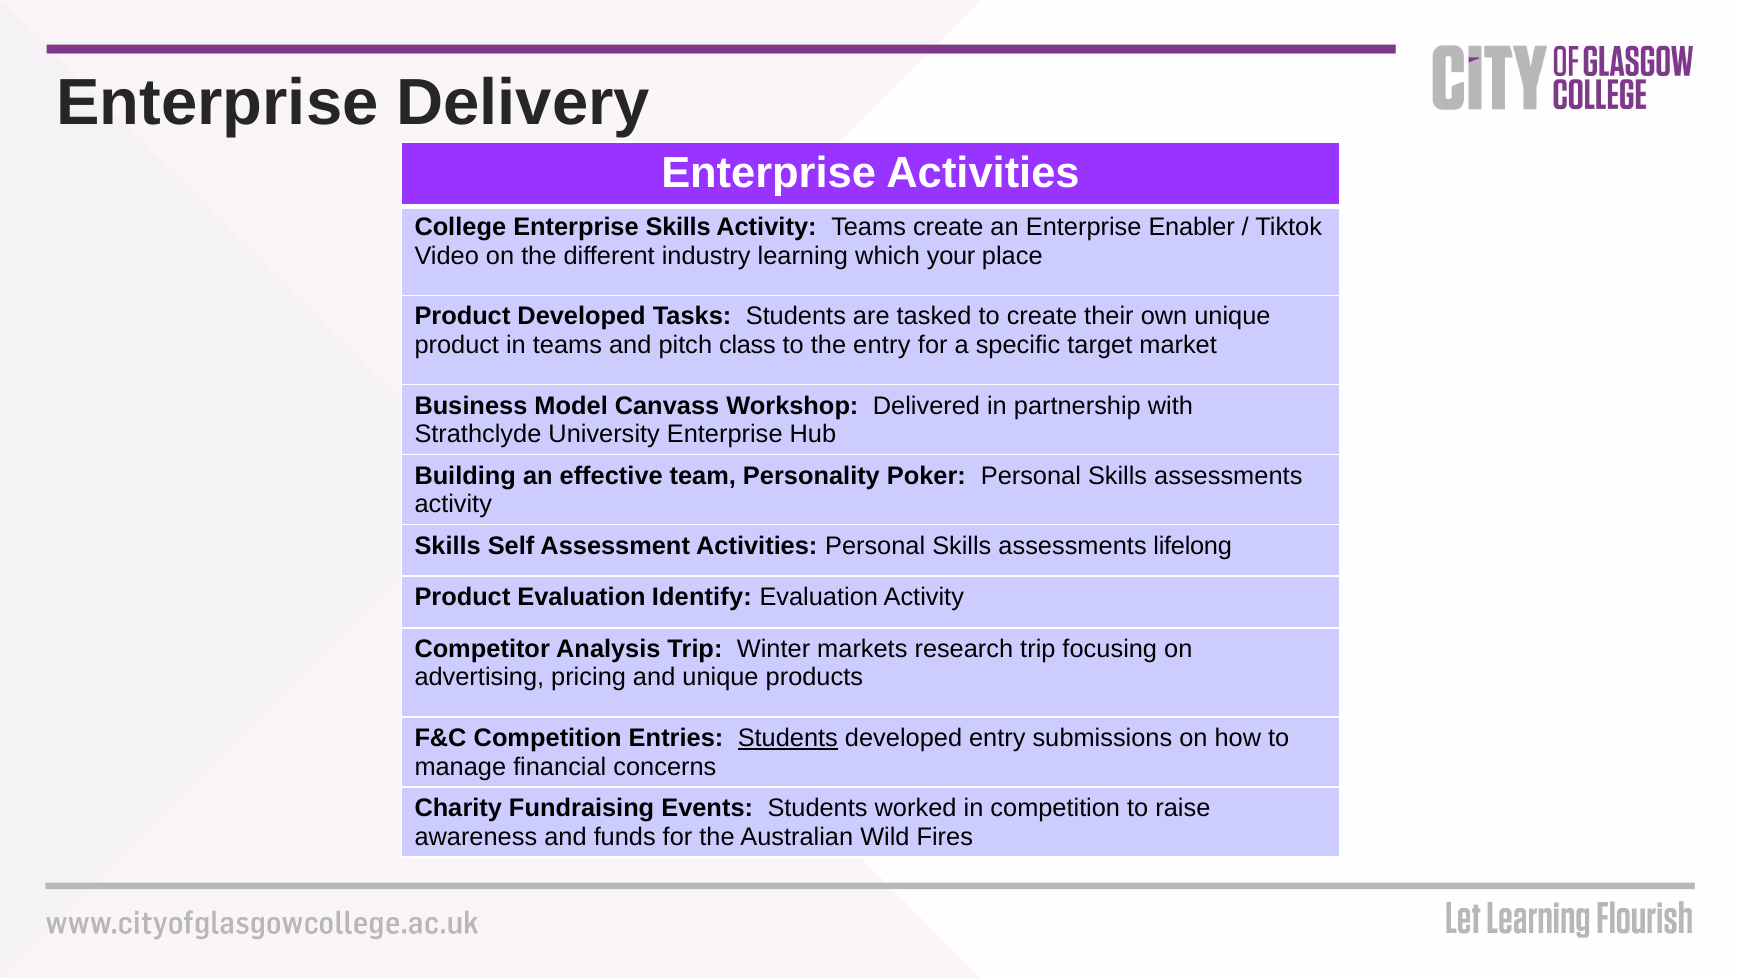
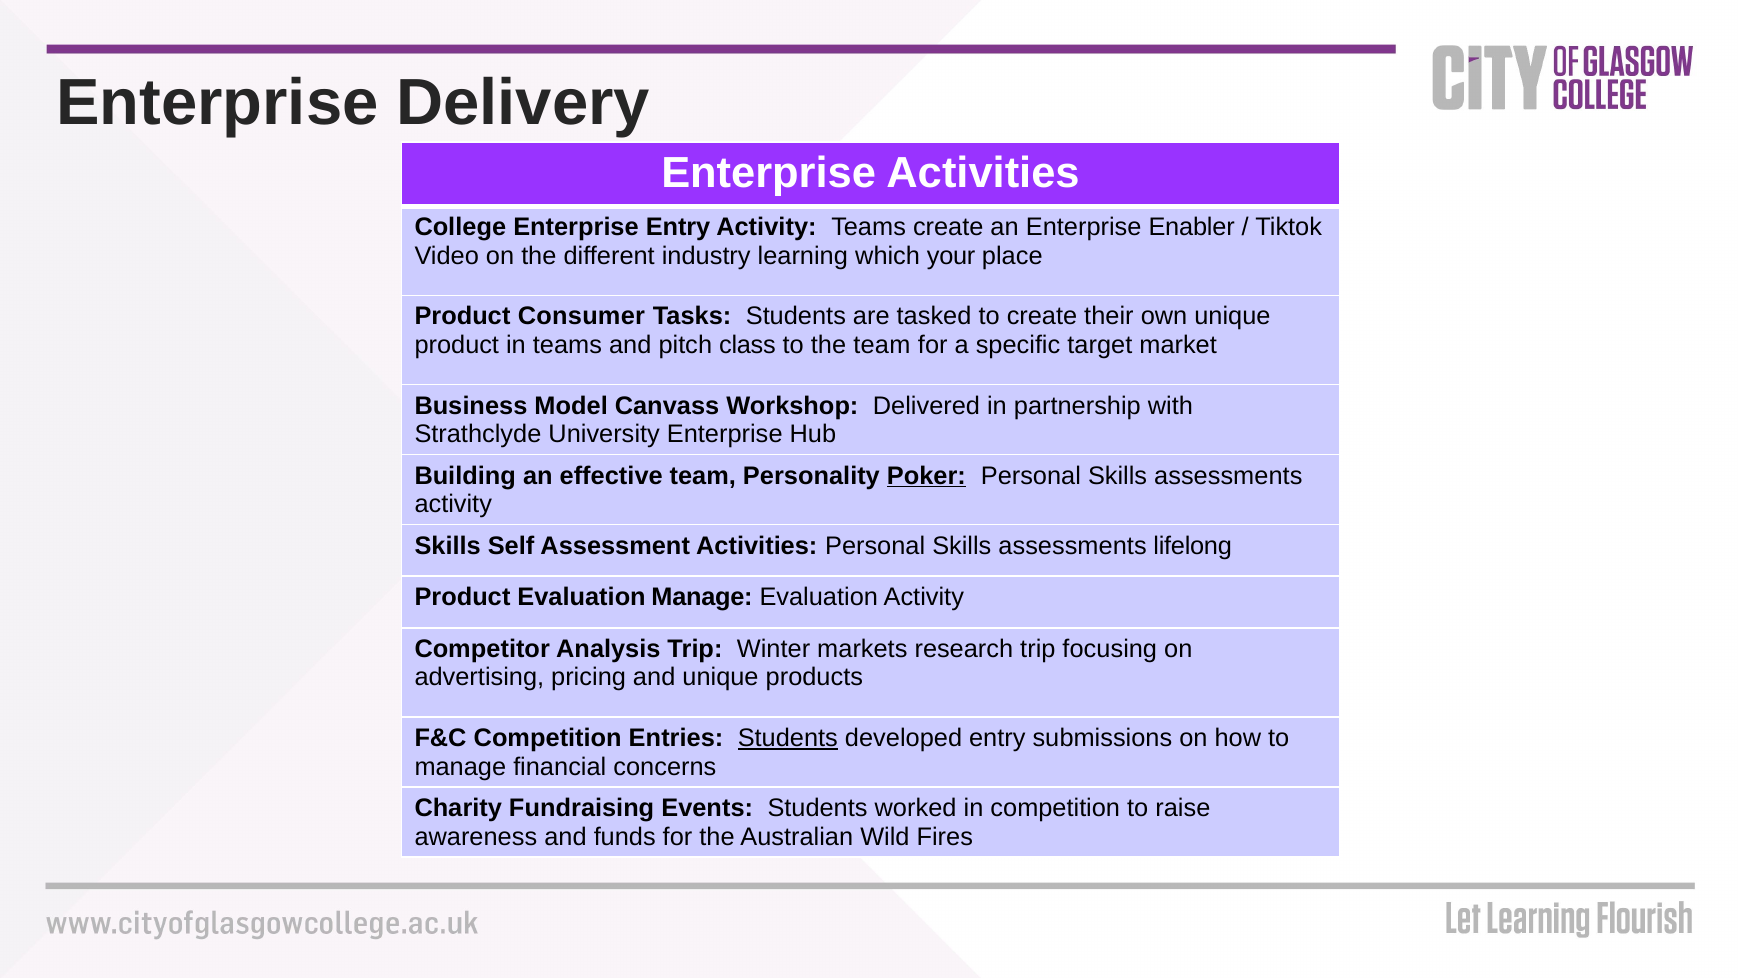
Enterprise Skills: Skills -> Entry (678, 227)
Product Developed: Developed -> Consumer (581, 316)
the entry: entry -> team (882, 345)
Poker underline: none -> present (926, 476)
Evaluation Identify: Identify -> Manage (702, 597)
